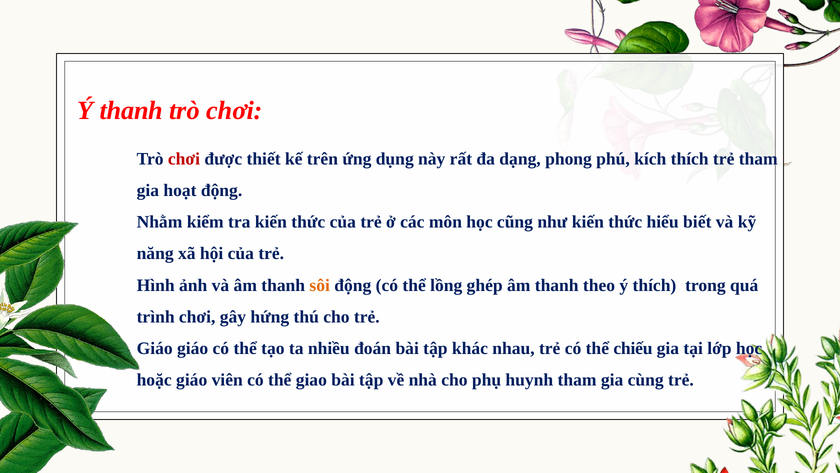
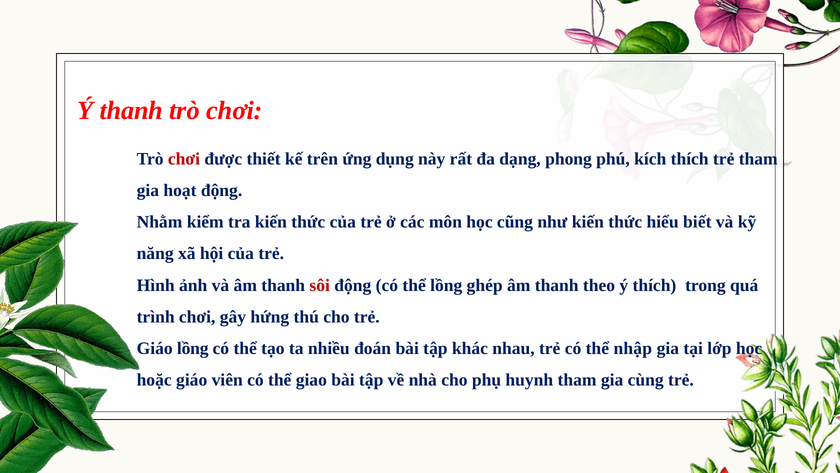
sôi colour: orange -> red (320, 285)
Giáo giáo: giáo -> lồng (193, 348)
chiếu: chiếu -> nhập (633, 348)
